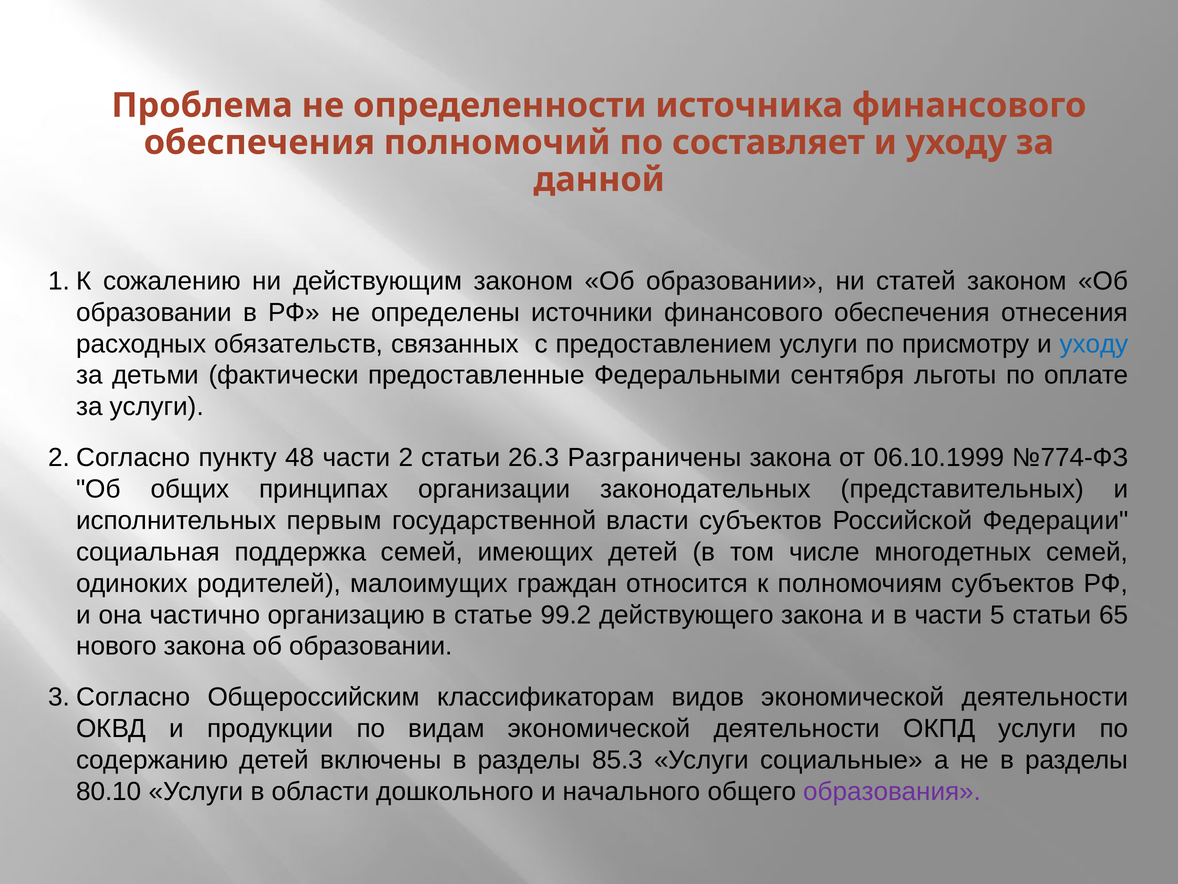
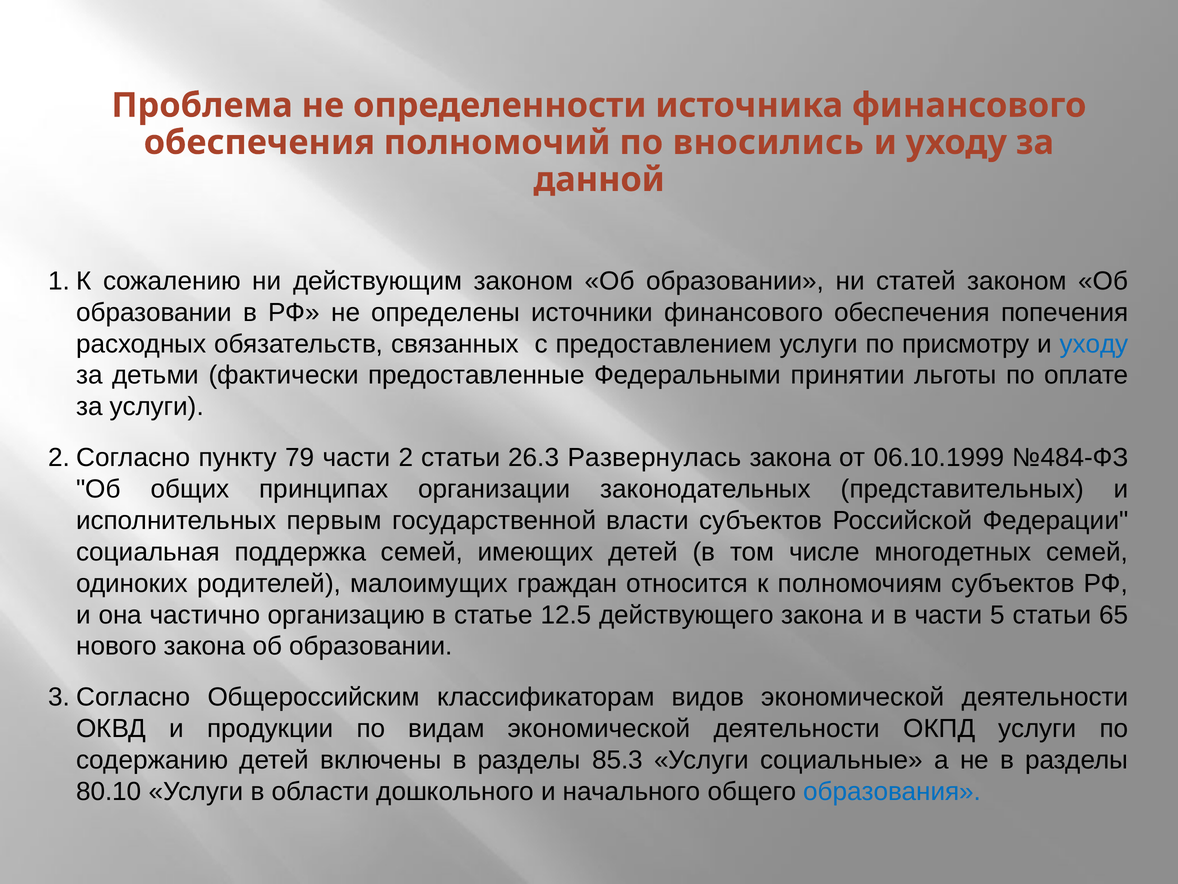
составляет: составляет -> вносились (768, 142)
отнесения: отнесения -> попечения (1065, 312)
сентября: сентября -> принятии (848, 375)
48: 48 -> 79 (300, 458)
Разграничены: Разграничены -> Развернулась (654, 458)
№774-ФЗ: №774-ФЗ -> №484-ФЗ (1070, 458)
99.2: 99.2 -> 12.5 (566, 615)
образования colour: purple -> blue (892, 791)
